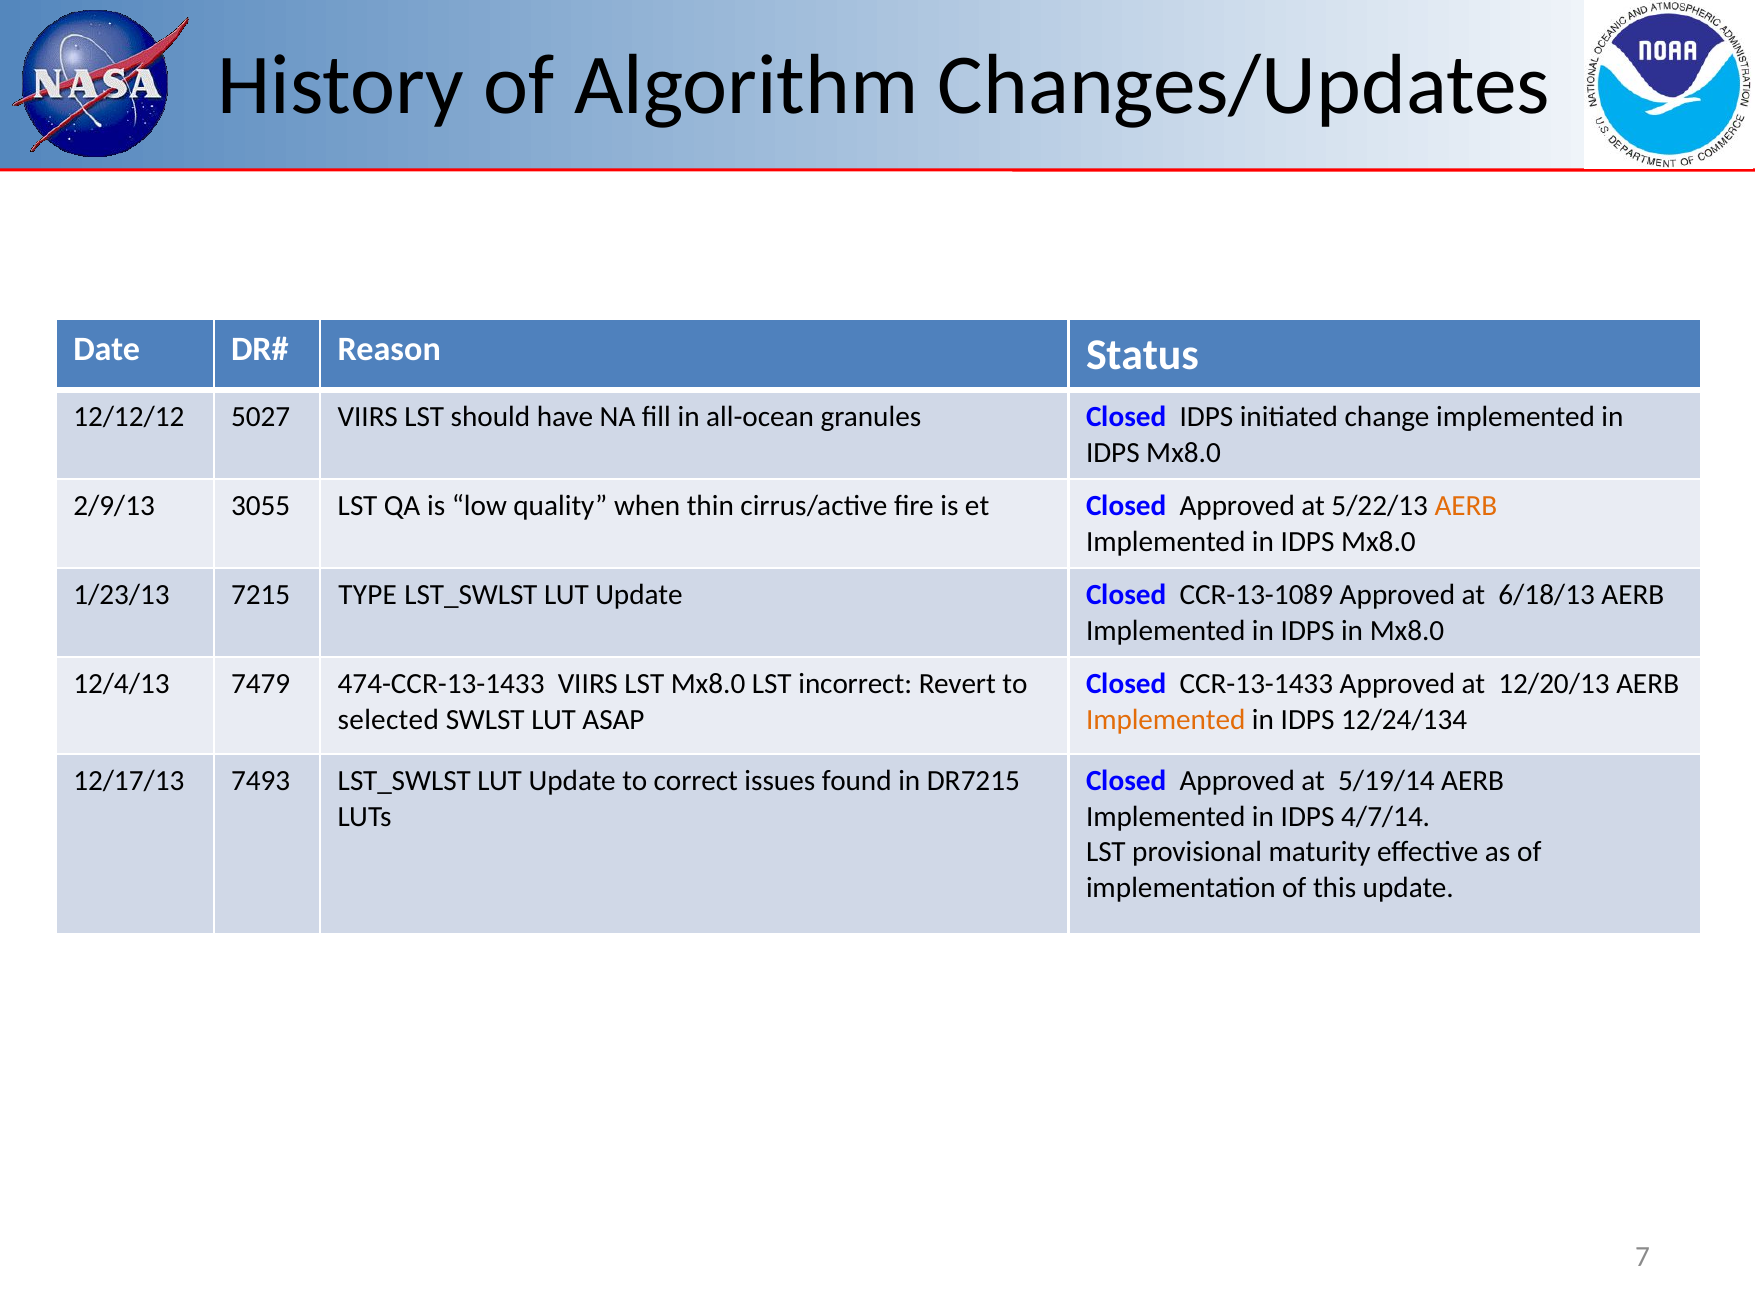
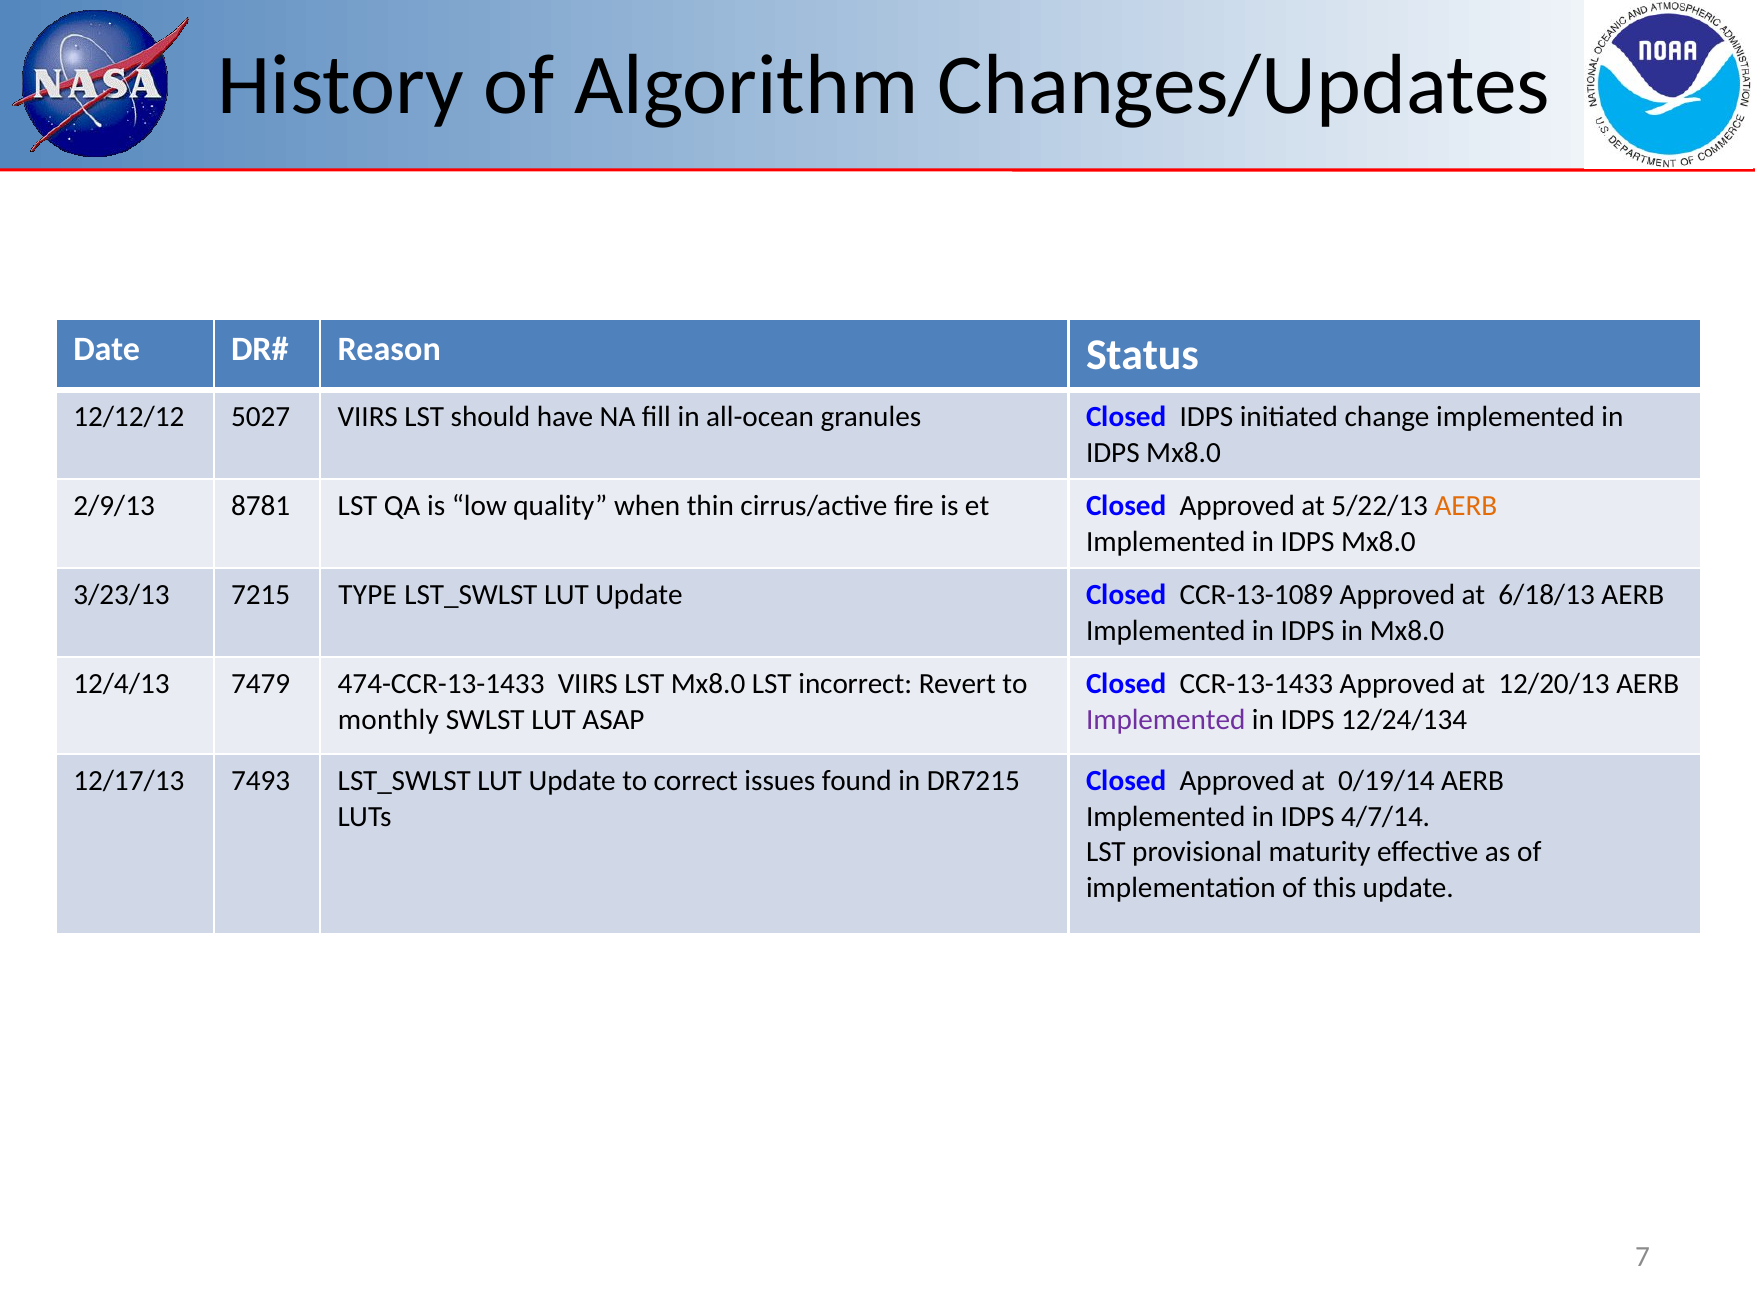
3055: 3055 -> 8781 (261, 506)
1/23/13: 1/23/13 -> 3/23/13 (122, 595)
selected: selected -> monthly (388, 720)
Implemented colour: orange -> purple (1166, 720)
5/19/14: 5/19/14 -> 0/19/14 (1386, 781)
